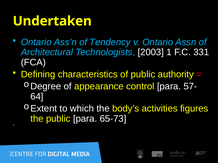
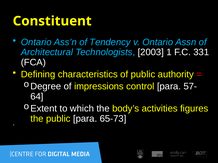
Undertaken: Undertaken -> Constituent (52, 21)
appearance: appearance -> impressions (99, 87)
